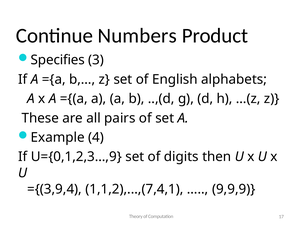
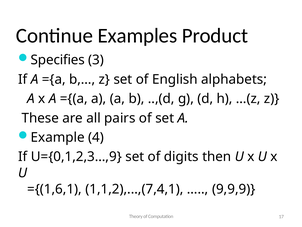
Numbers: Numbers -> Examples (137, 36)
={(3,9,4: ={(3,9,4 -> ={(1,6,1 (54, 189)
